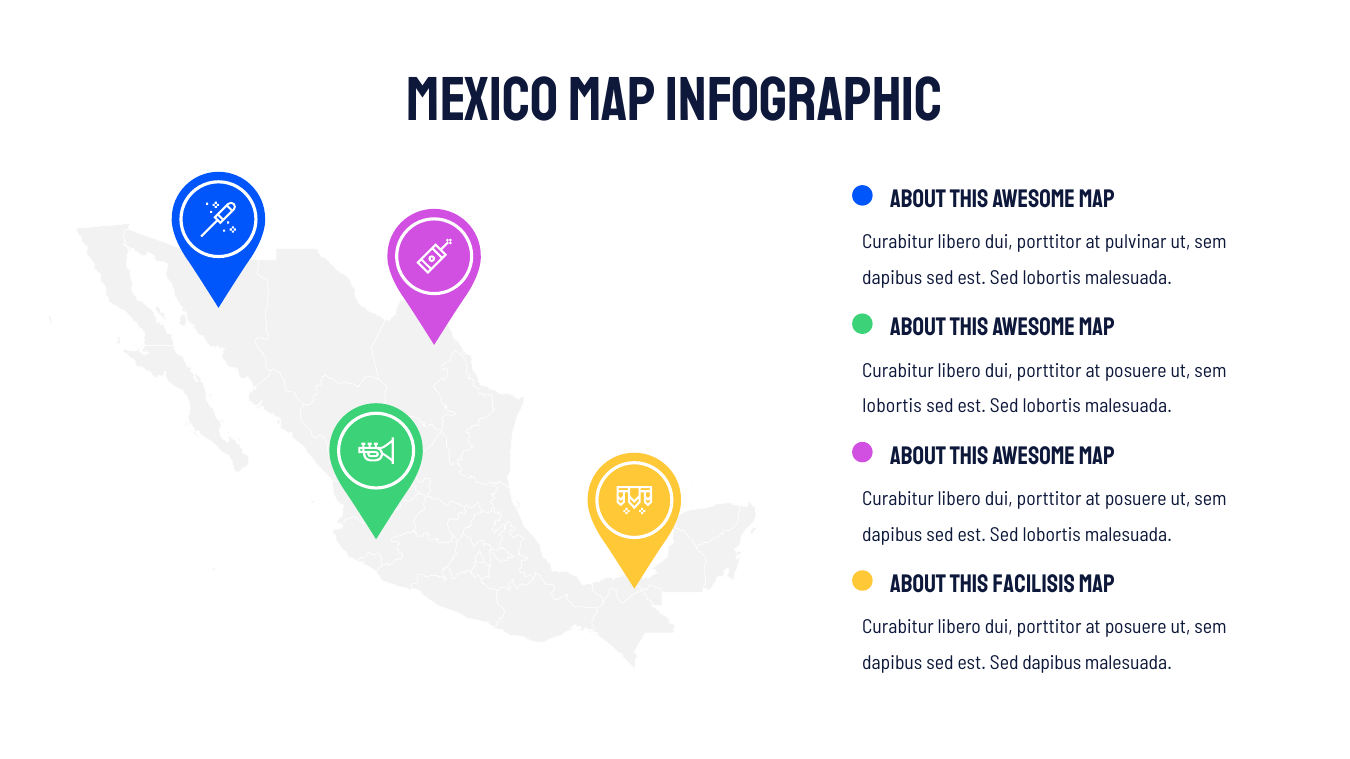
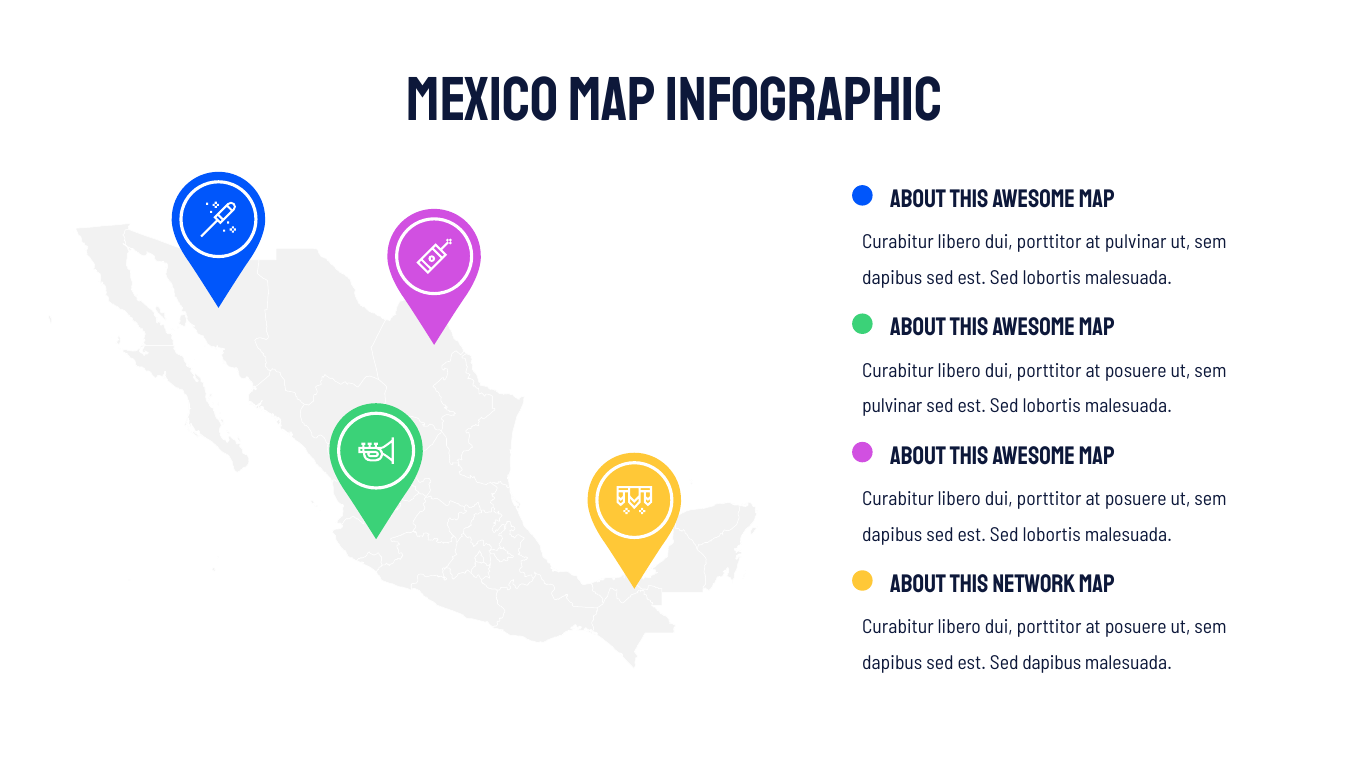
lobortis: lobortis -> pulvinar (892, 406)
Facilisis: Facilisis -> Network (1034, 585)
